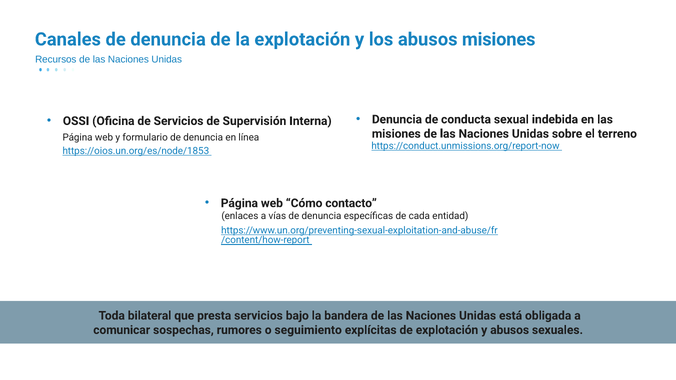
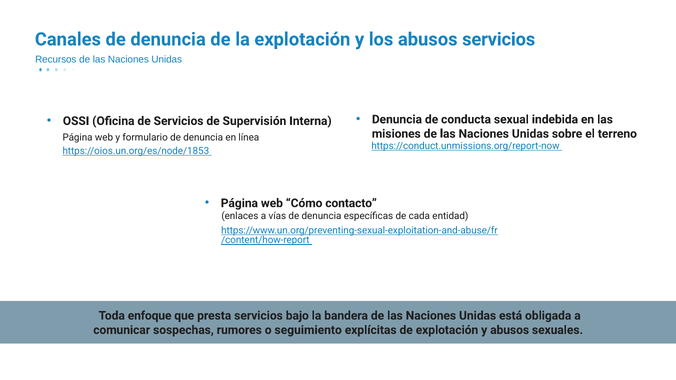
abusos misiones: misiones -> servicios (499, 39)
bilateral: bilateral -> enfoque (150, 316)
